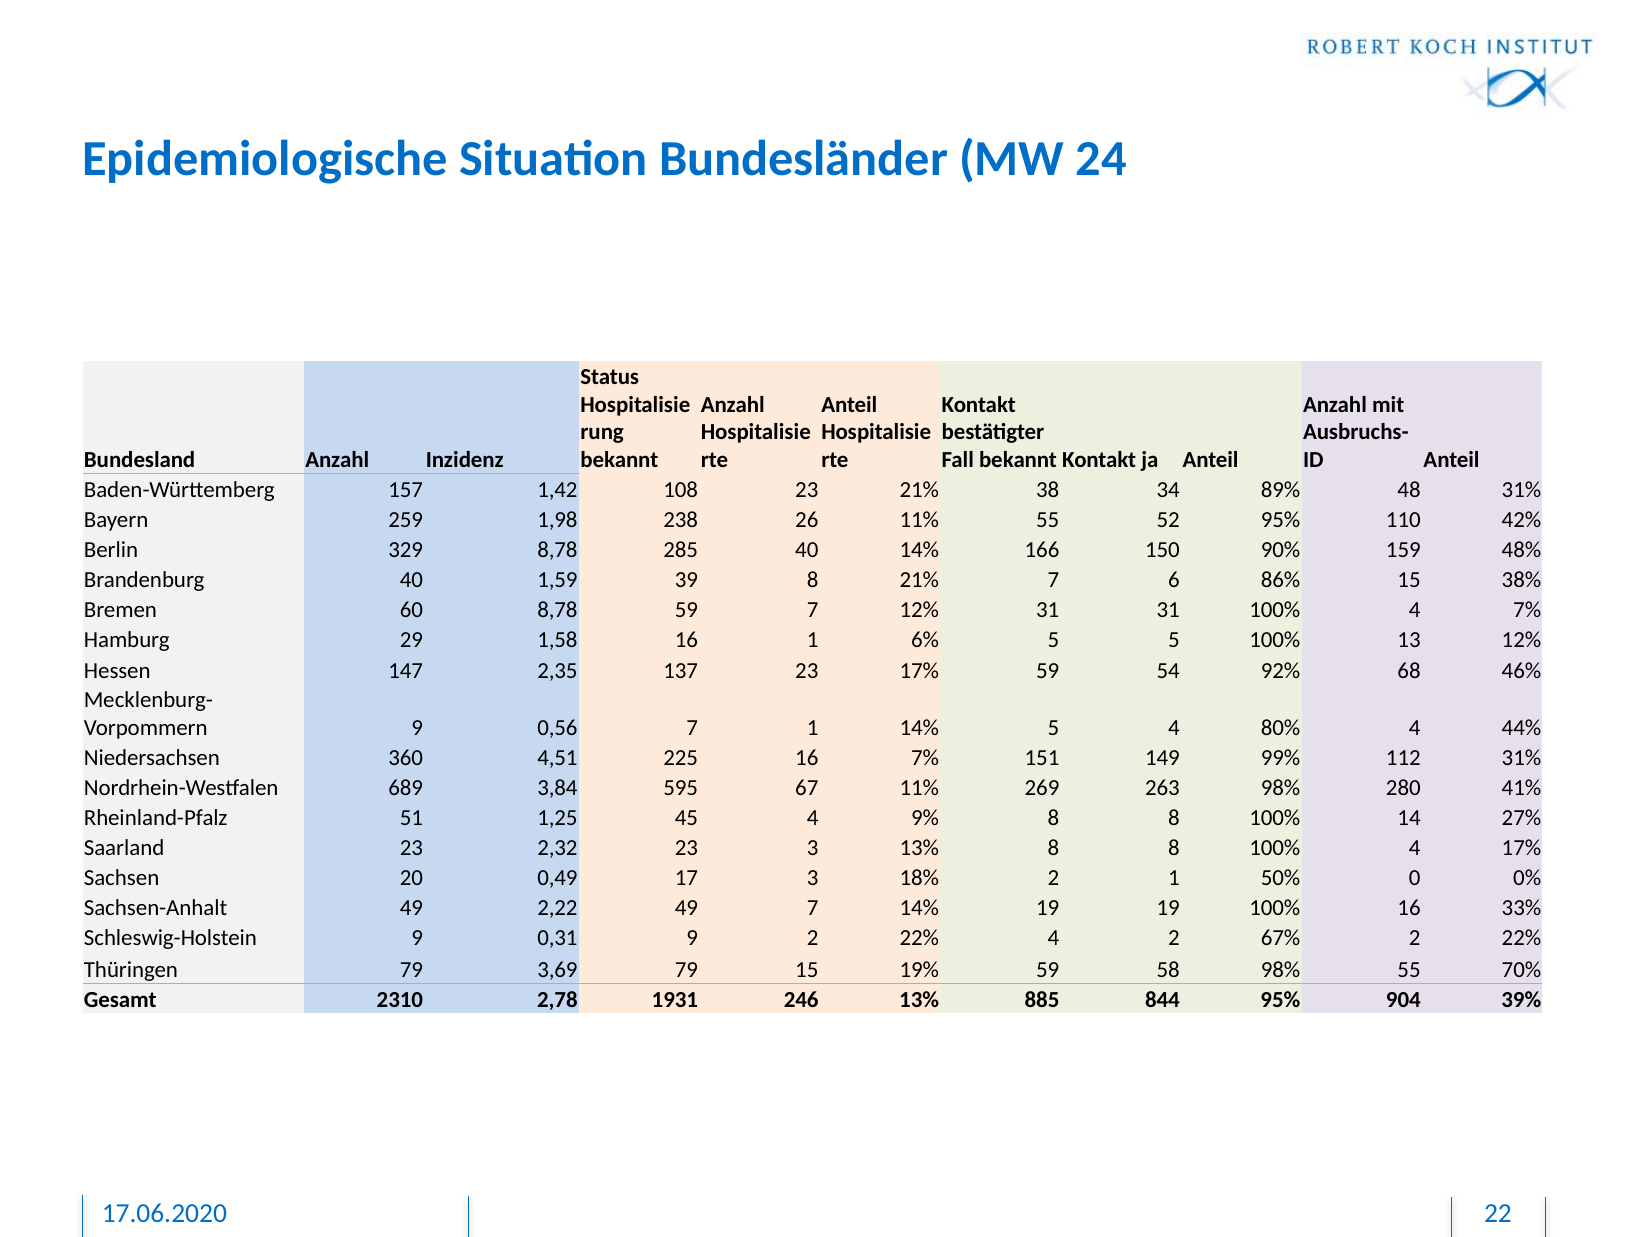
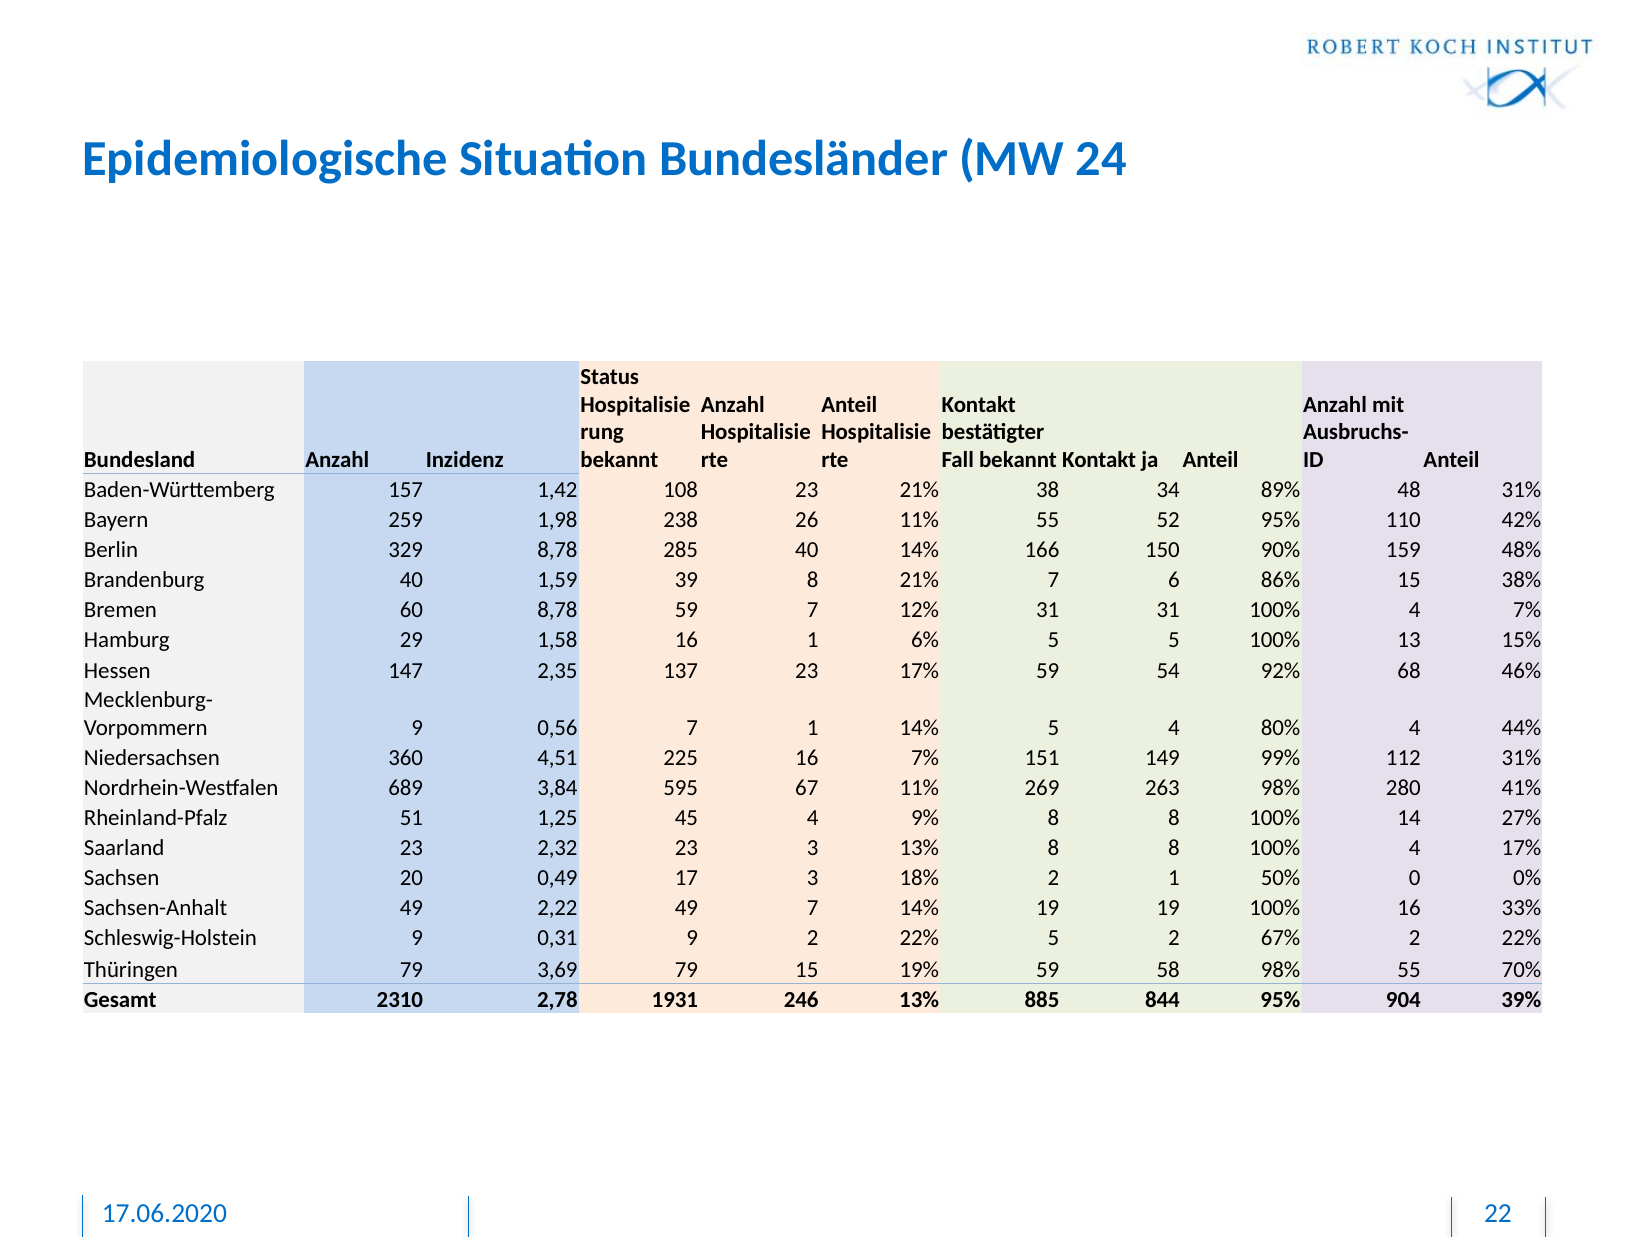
13 12%: 12% -> 15% (1521, 641)
22% 4: 4 -> 5 (1053, 938)
